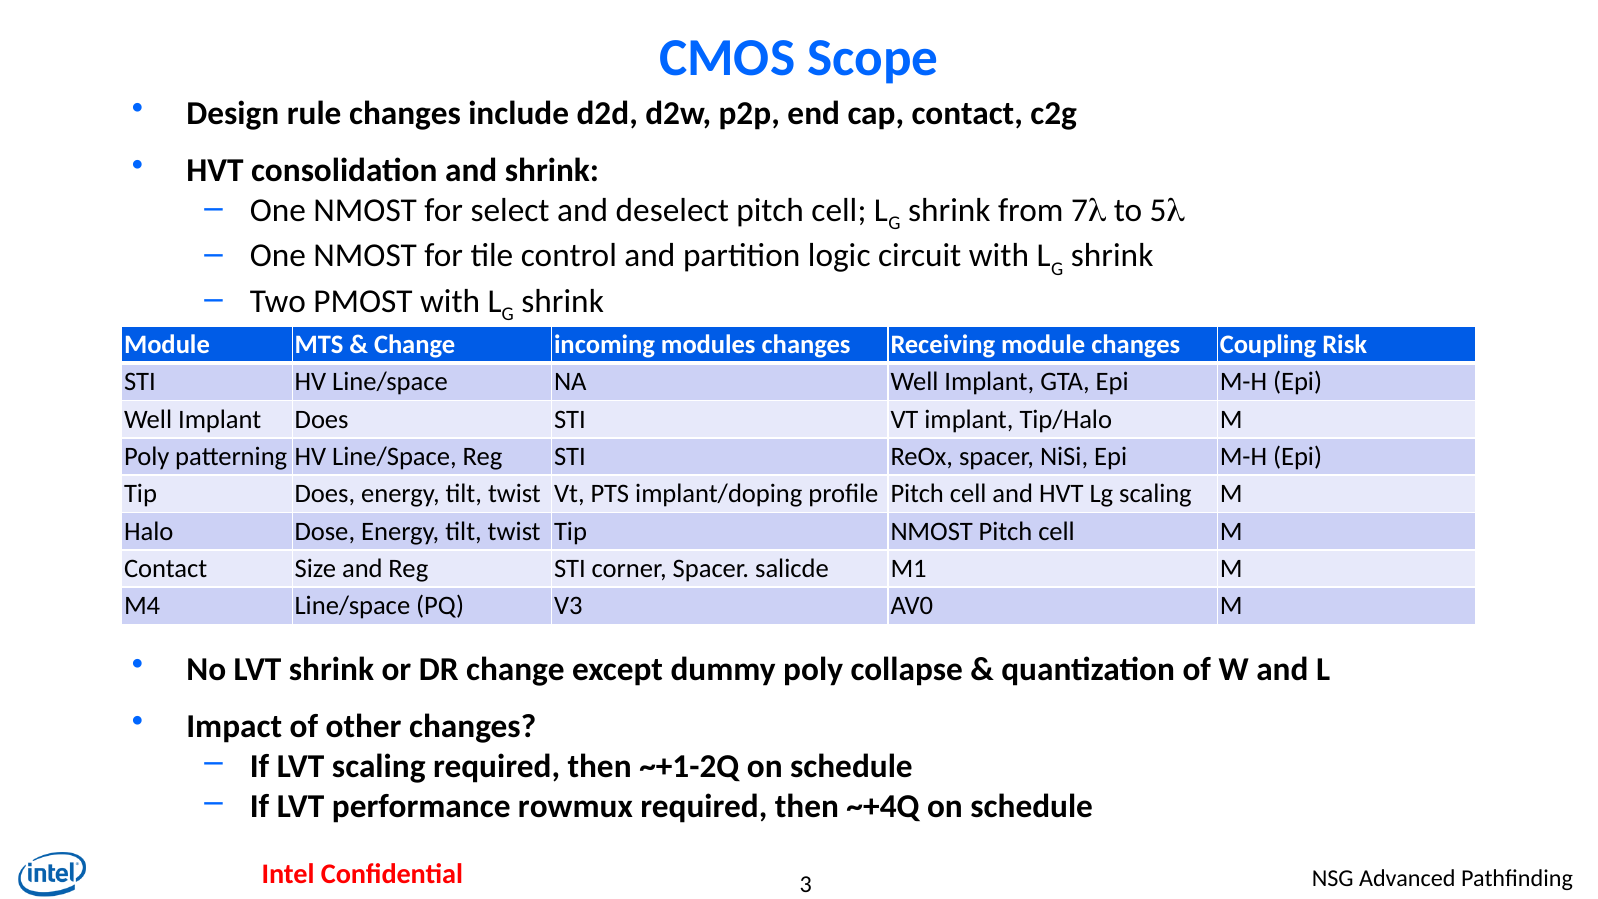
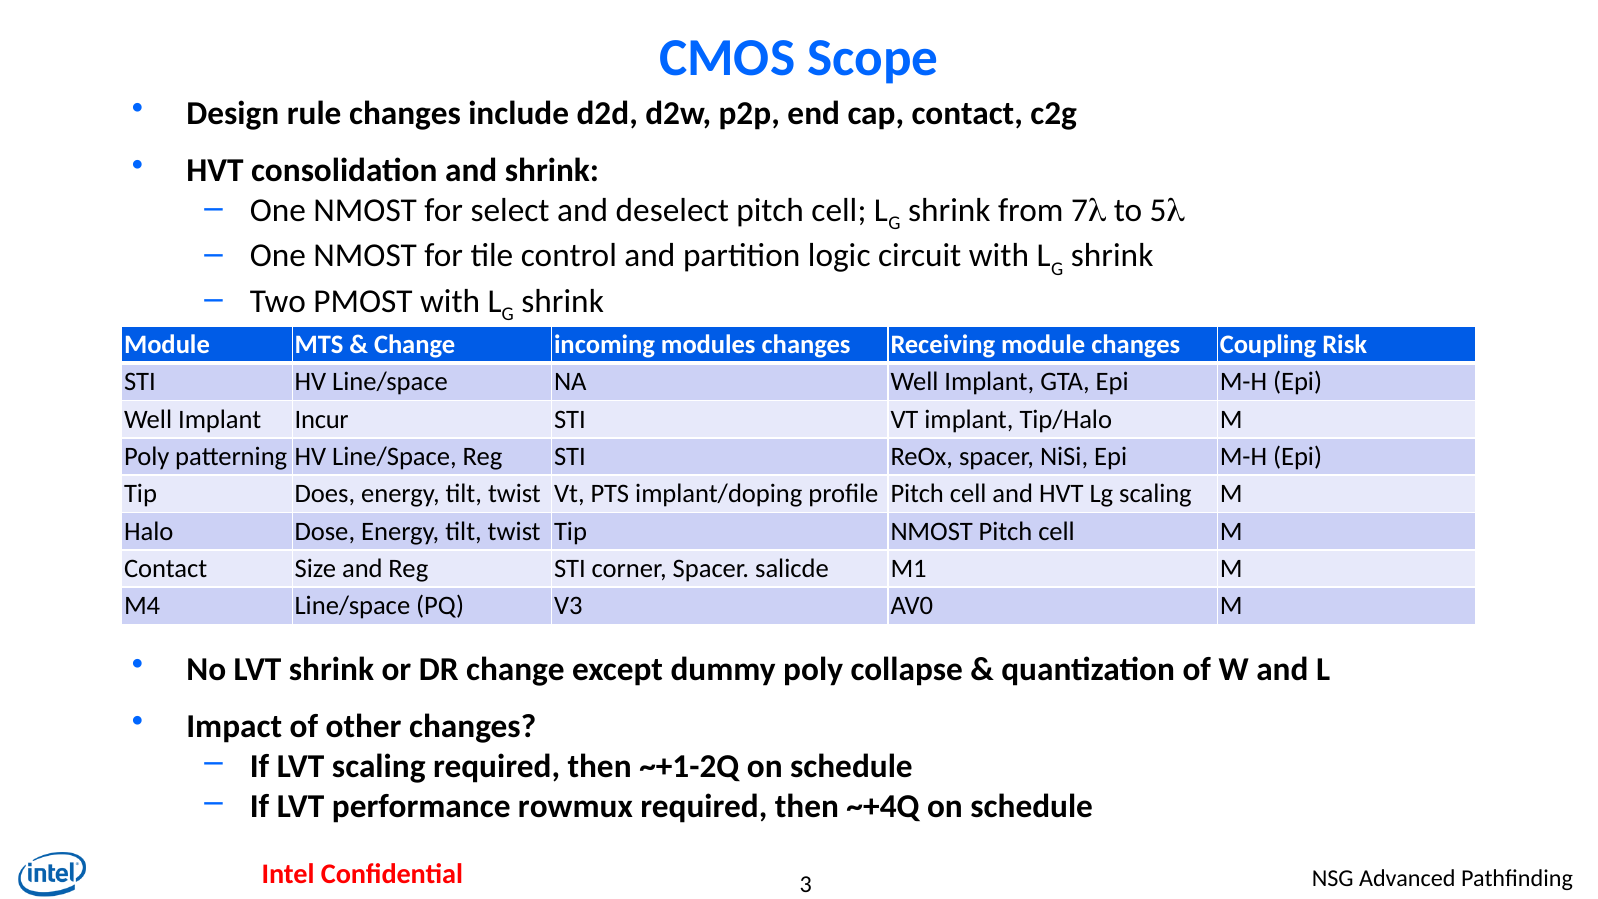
Implant Does: Does -> Incur (322, 419)
